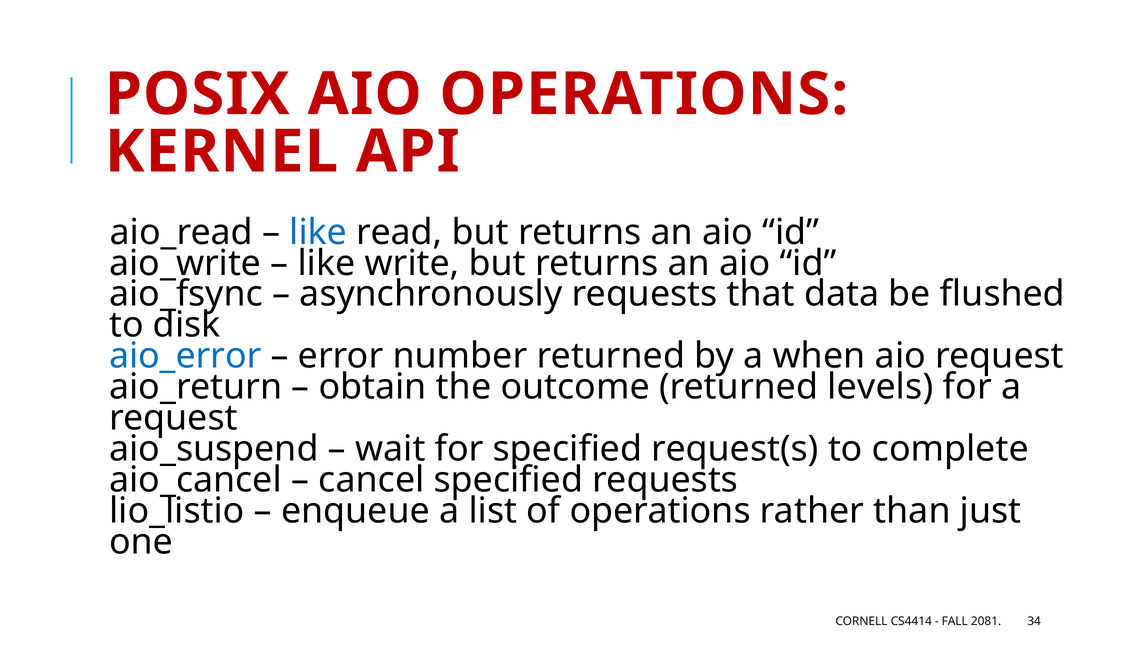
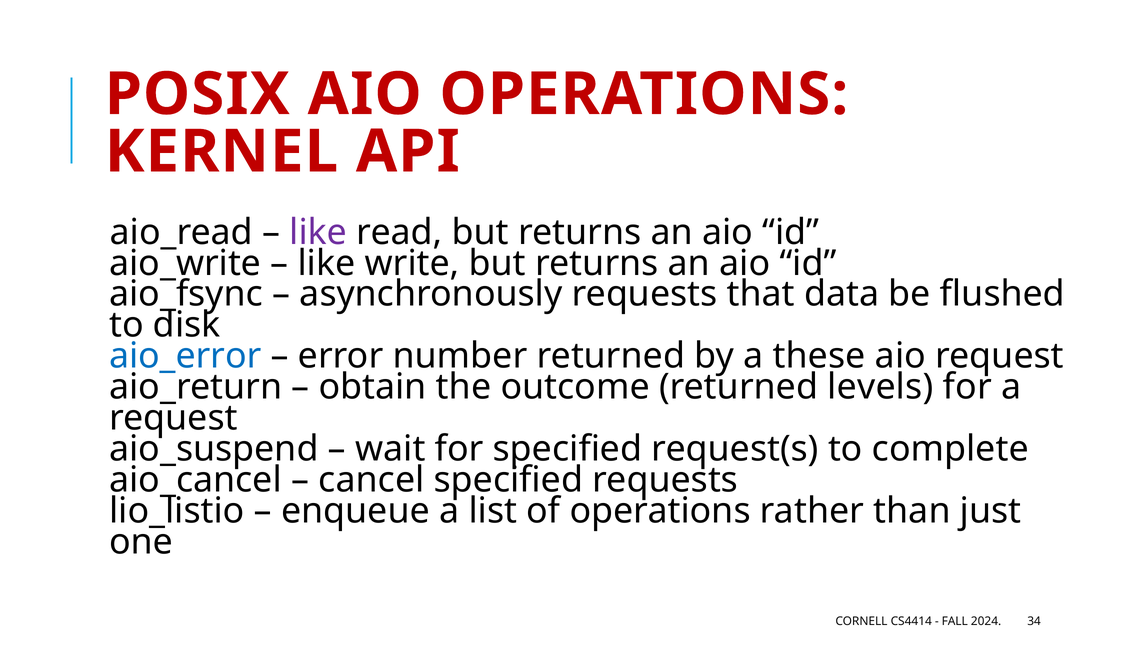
like colour: blue -> purple (318, 232)
when: when -> these (819, 356)
2081: 2081 -> 2024 (986, 621)
